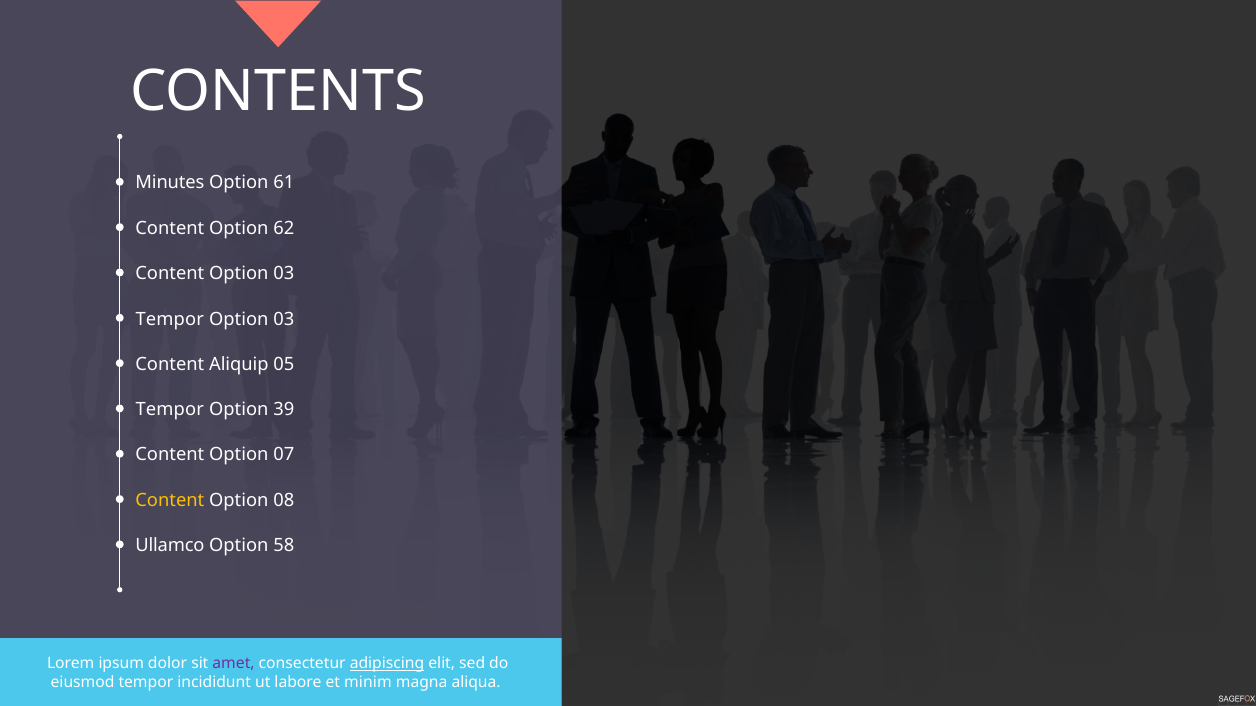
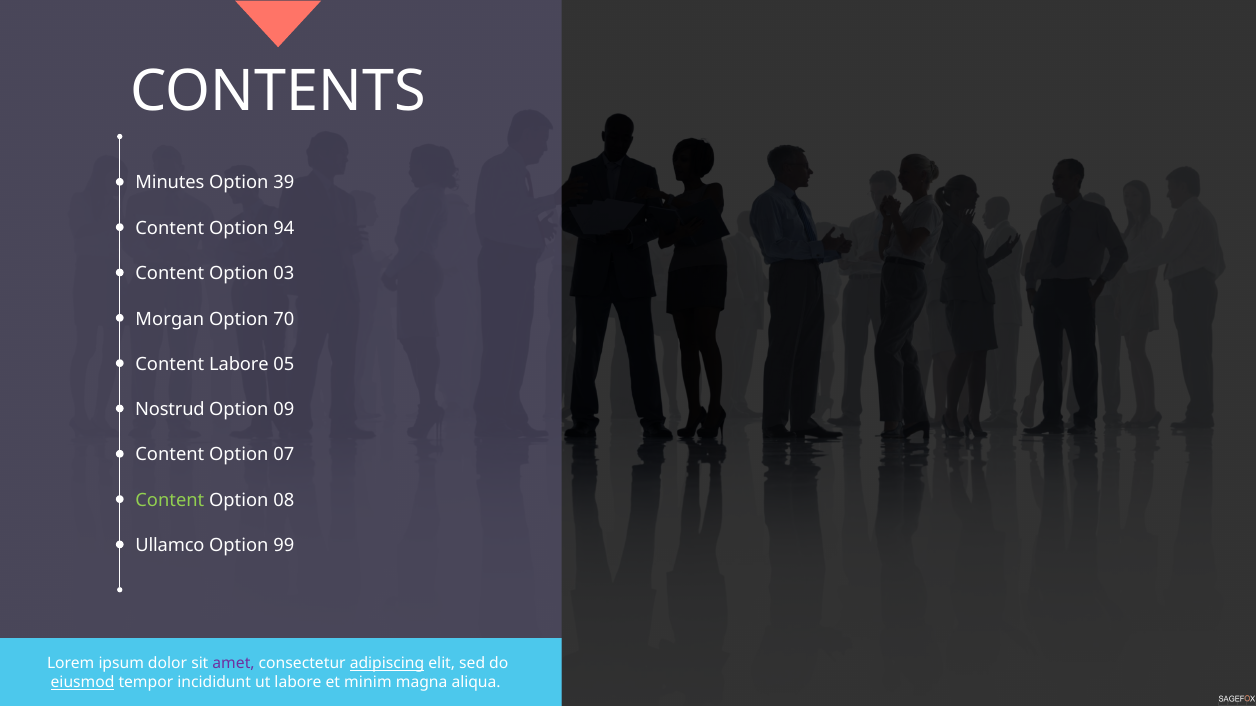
61: 61 -> 39 (284, 183)
62: 62 -> 94 (284, 229)
Tempor: Tempor -> Morgan (170, 319)
03: 03 -> 70 (284, 319)
Content Aliquip: Aliquip -> Labore (239, 365)
Tempor: Tempor -> Nostrud (170, 410)
39: 39 -> 09 (284, 410)
Content colour: yellow -> light green (170, 501)
58: 58 -> 99 (284, 546)
eiusmod underline: none -> present (83, 683)
